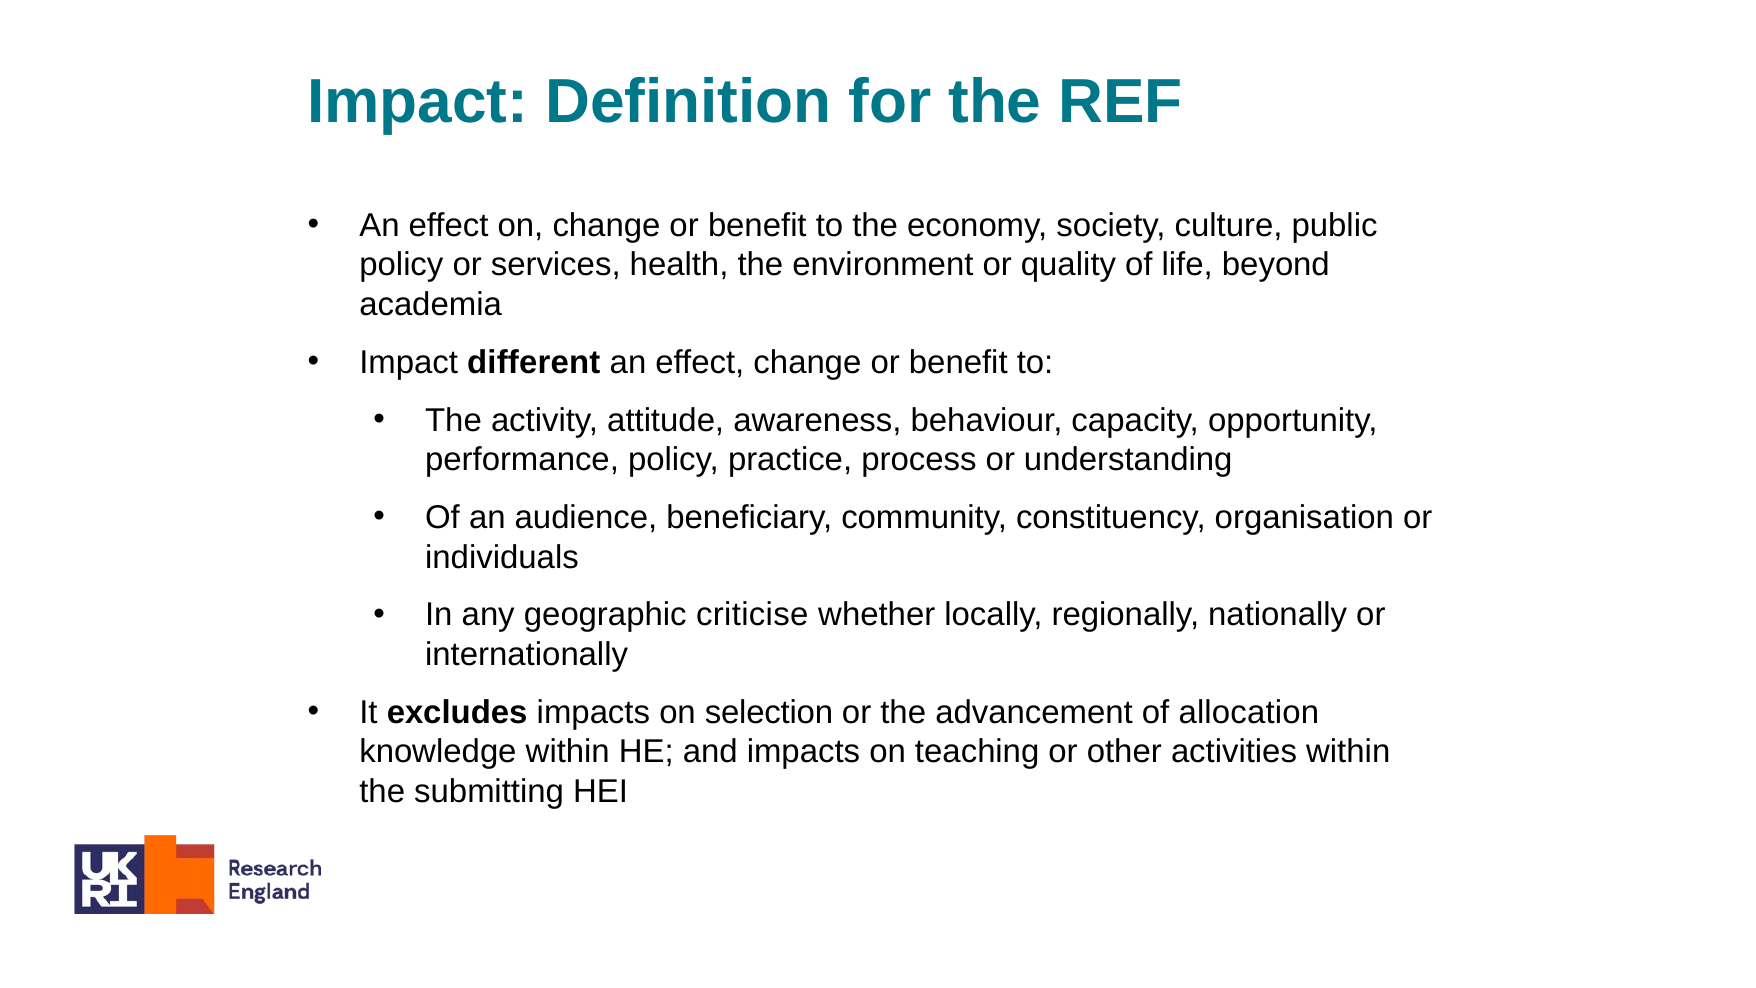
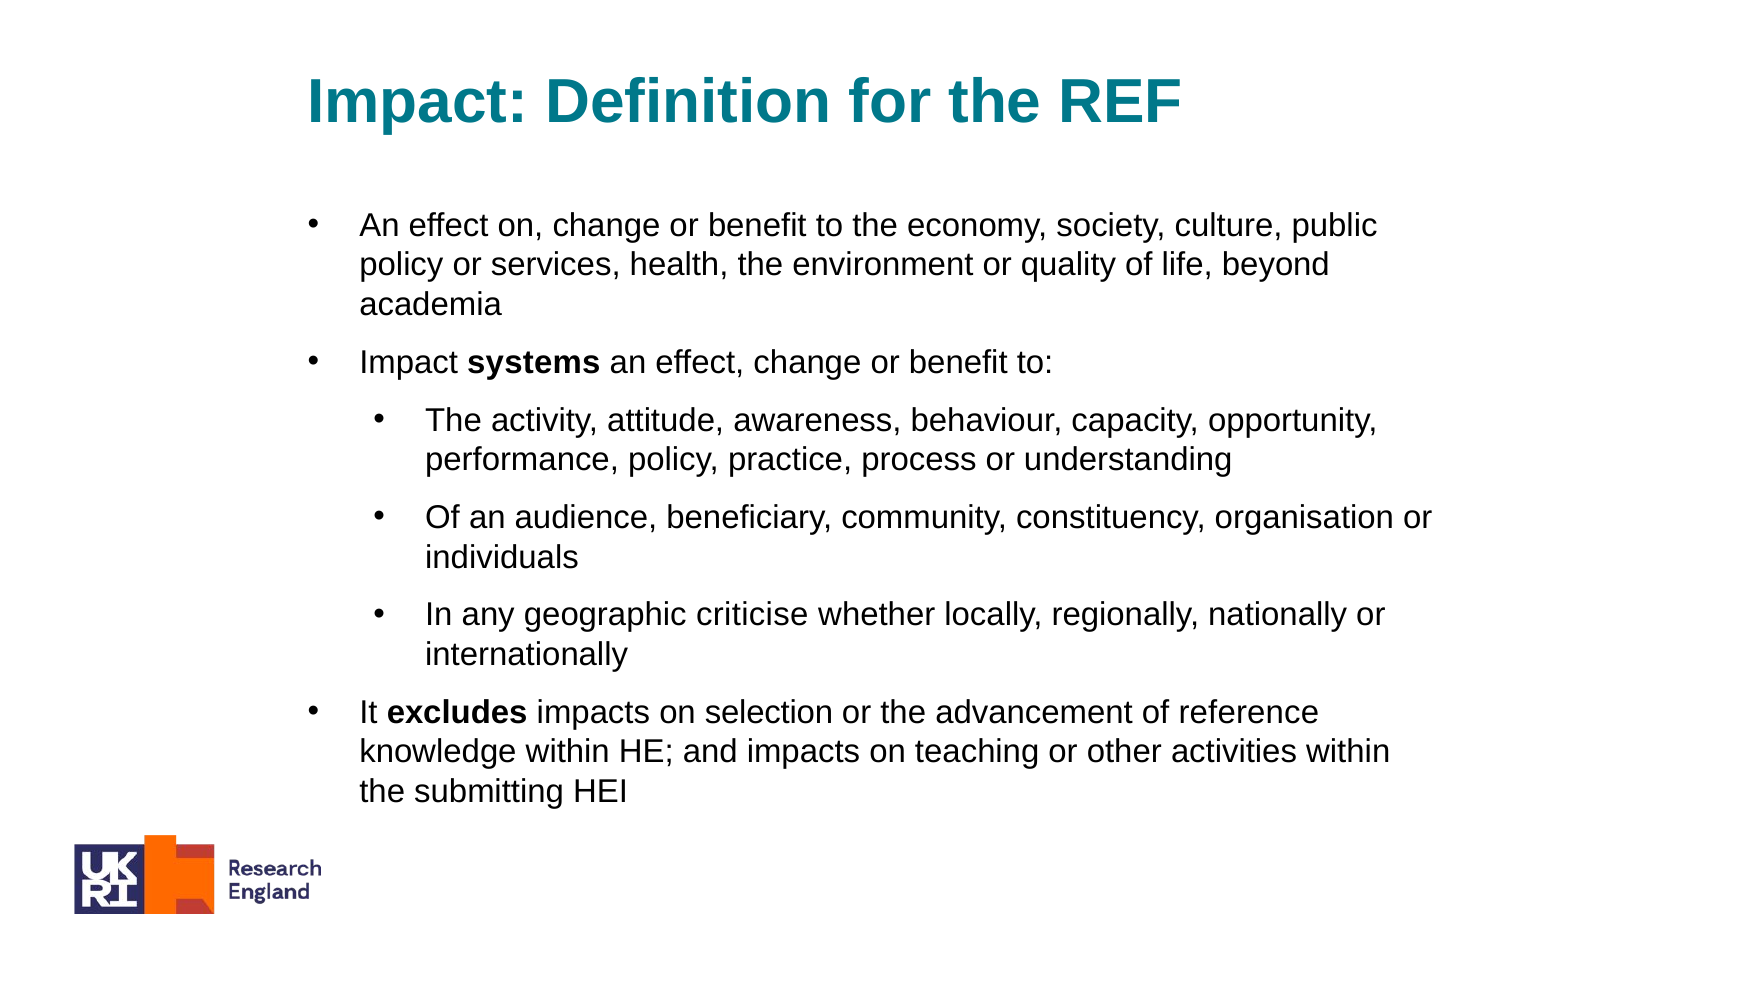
different: different -> systems (534, 362)
allocation: allocation -> reference (1249, 712)
